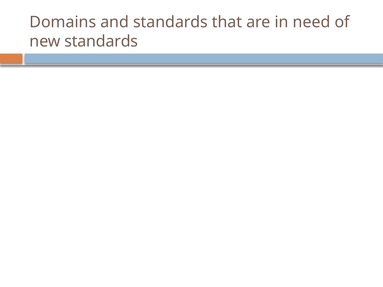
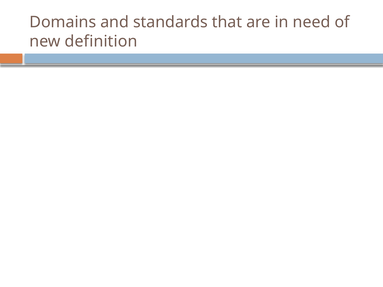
new standards: standards -> definition (101, 41)
